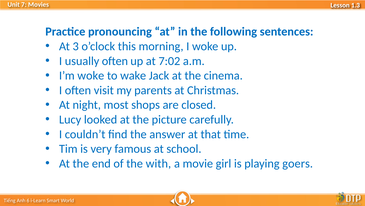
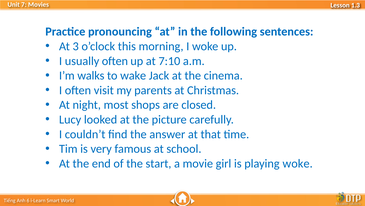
7:02: 7:02 -> 7:10 (169, 61)
I’m woke: woke -> walks (91, 75)
with: with -> start (159, 163)
playing goers: goers -> woke (298, 163)
